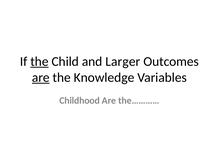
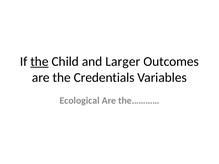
are underline: present -> none (41, 78)
Knowledge: Knowledge -> Credentials (104, 78)
Childhood: Childhood -> Ecological (80, 101)
